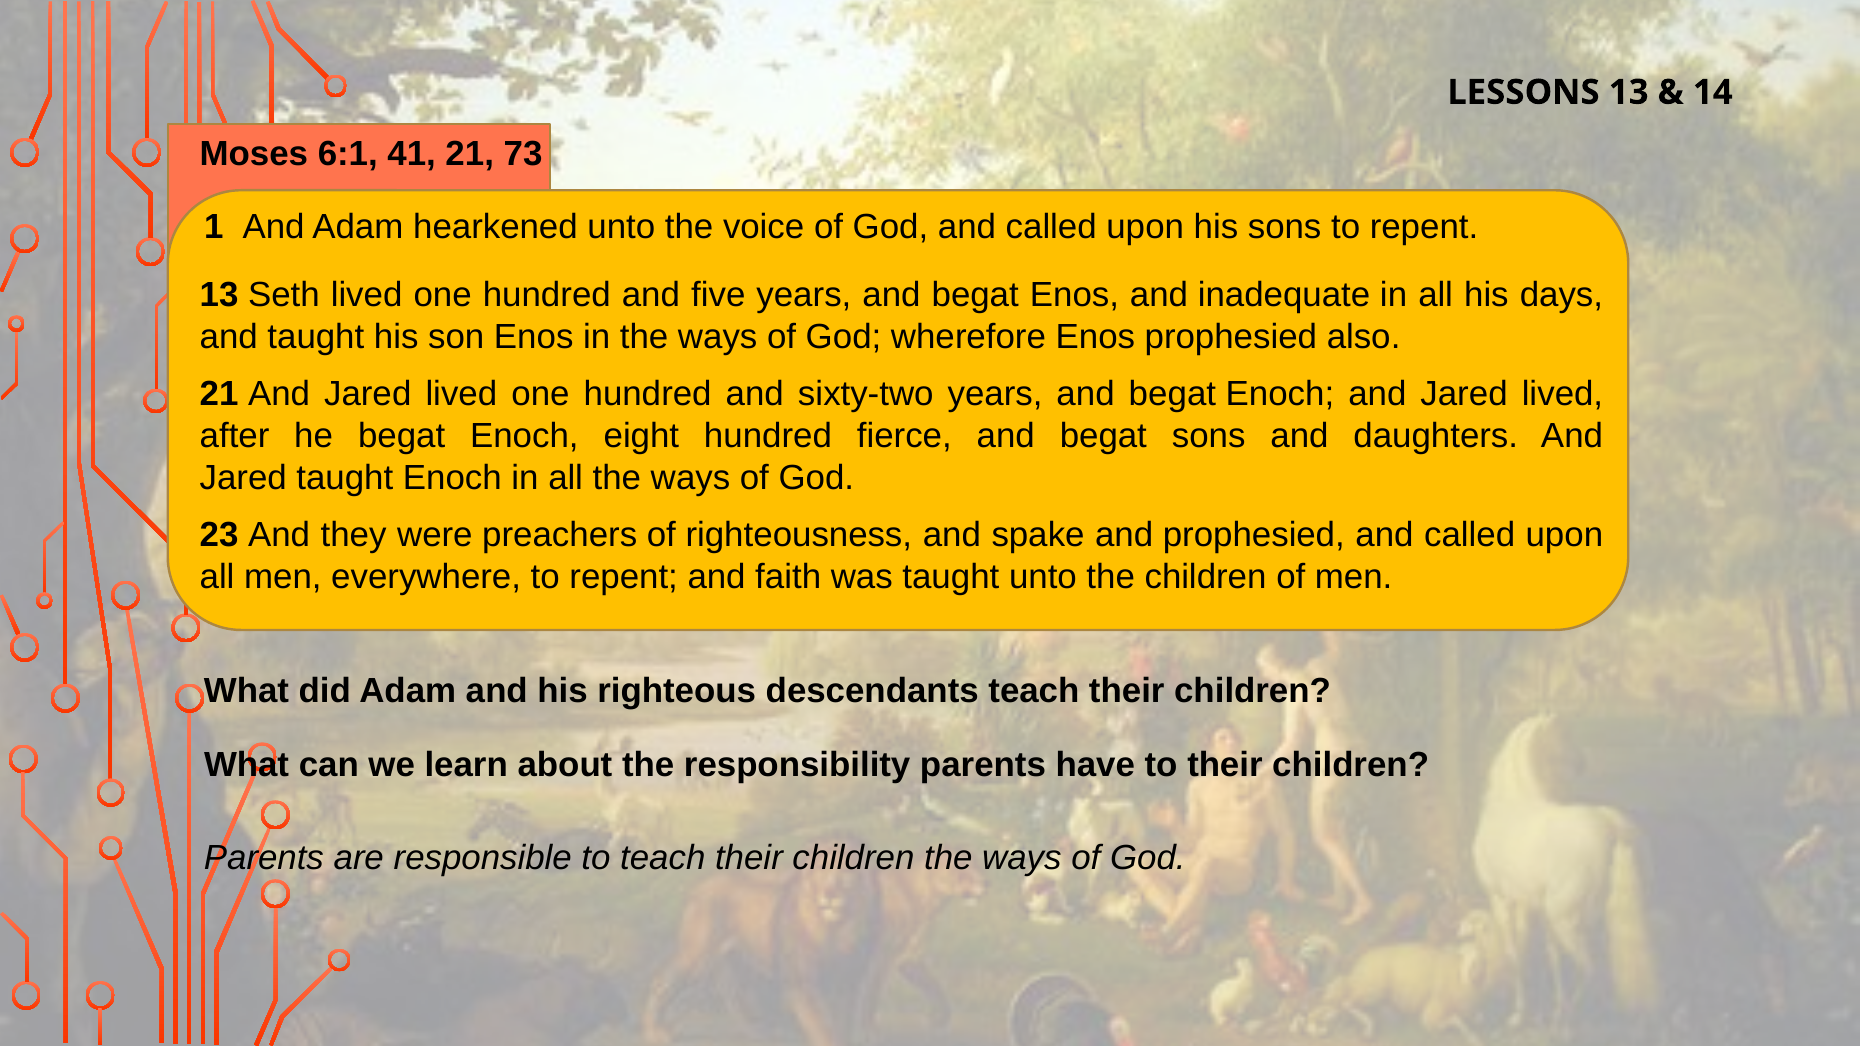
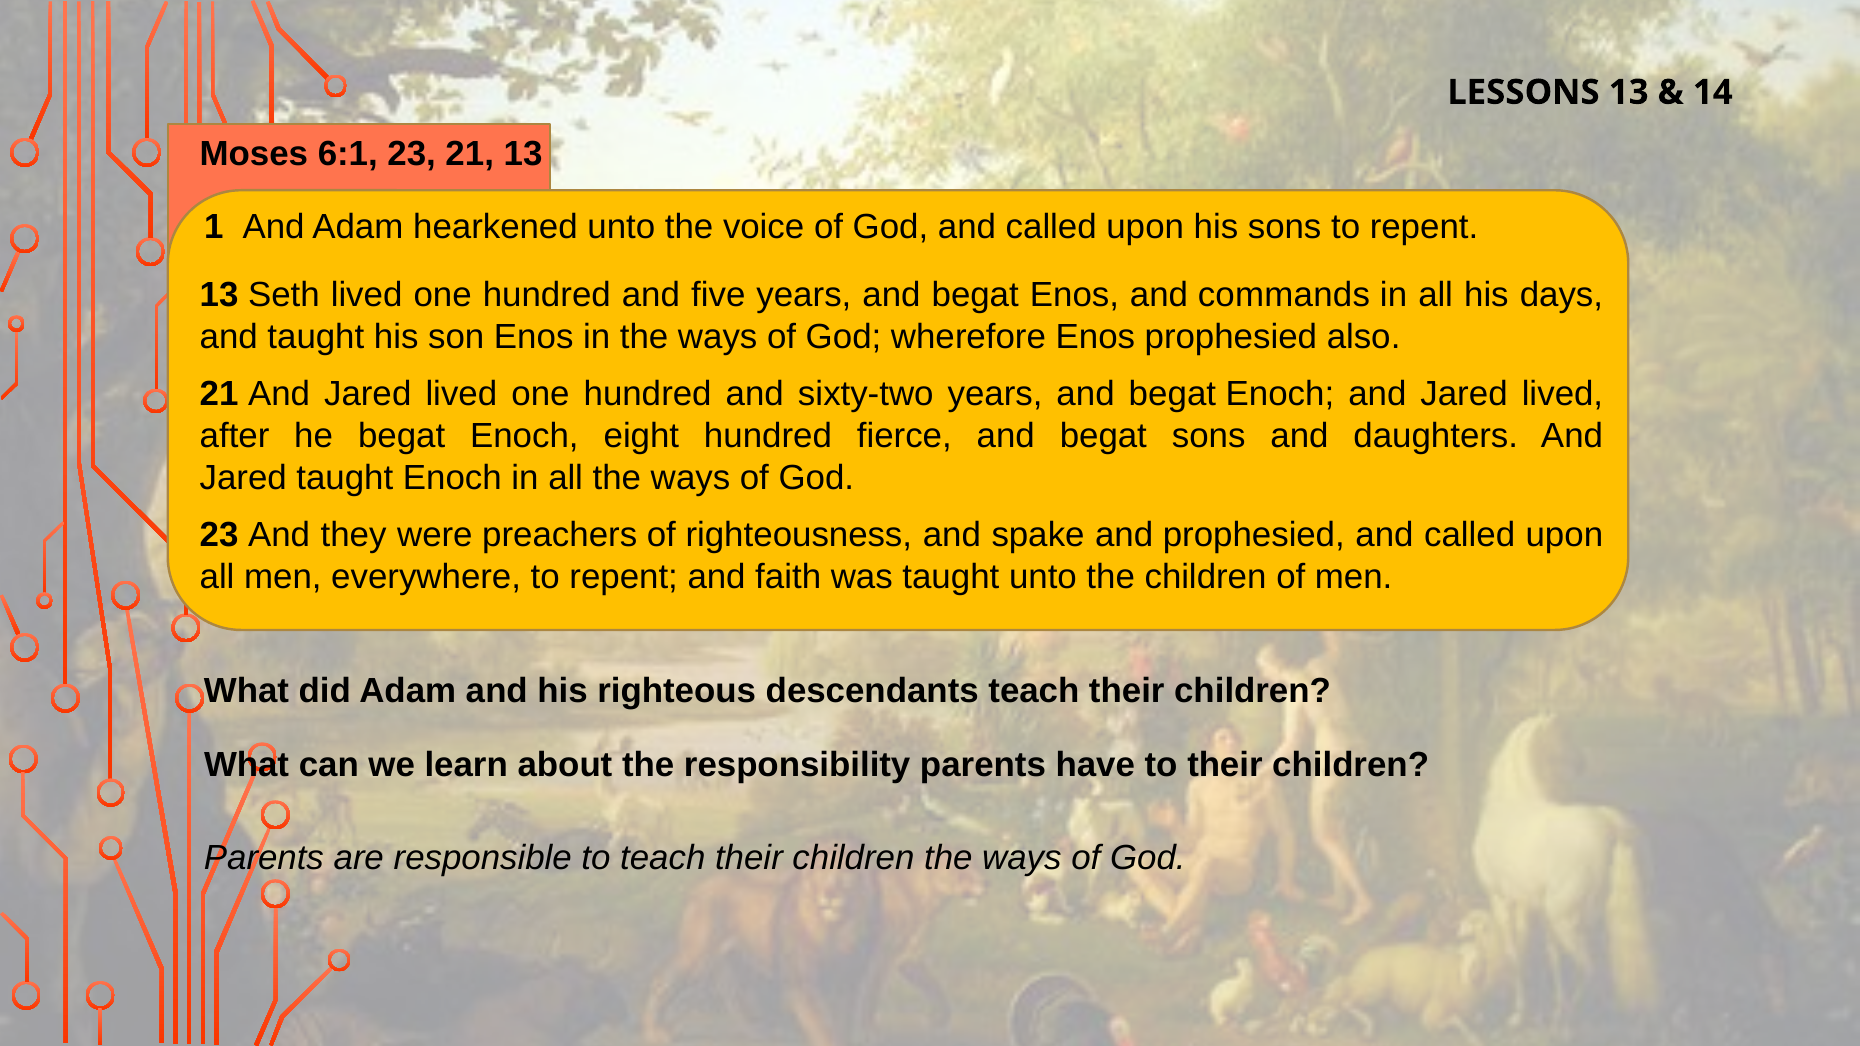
6:1 41: 41 -> 23 (412, 154)
21 73: 73 -> 13 (523, 154)
inadequate: inadequate -> commands (1284, 295)
